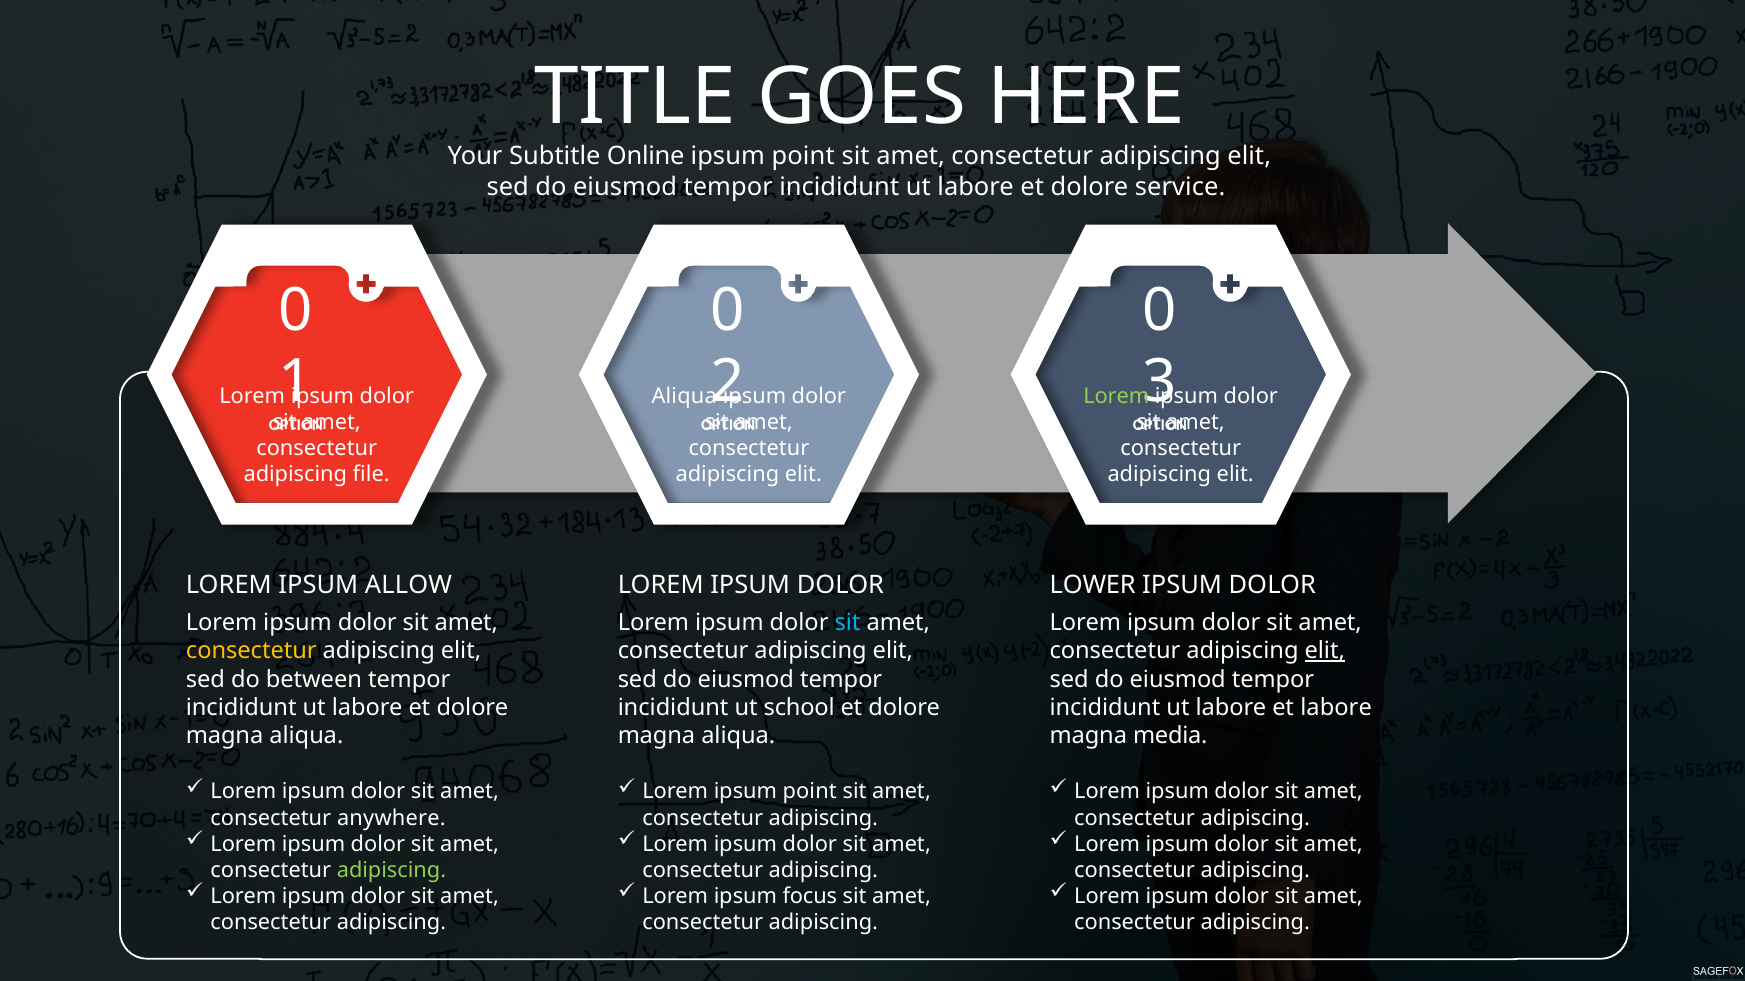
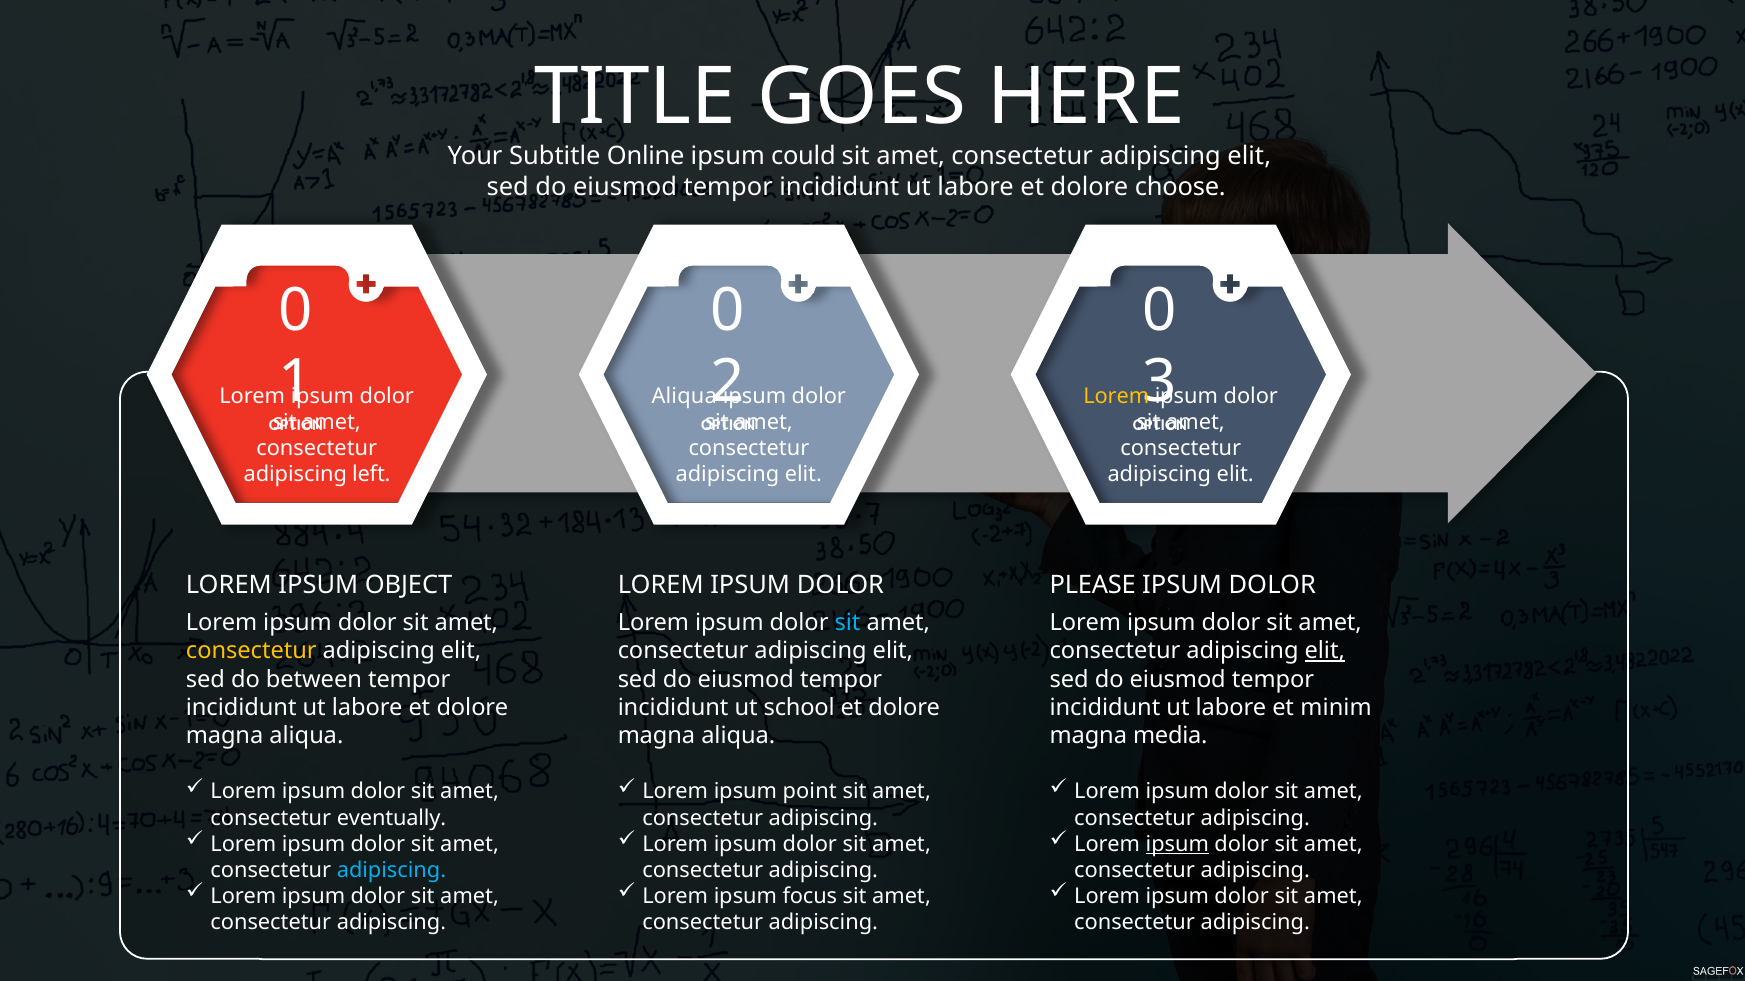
point: point -> could (803, 156)
service: service -> choose (1180, 187)
Lorem colour: light green -> yellow (1116, 396)
file: file -> left (371, 475)
ALLOW: ALLOW -> OBJECT (409, 585)
LOWER: LOWER -> PLEASE (1093, 585)
et labore: labore -> minim (1336, 708)
anywhere: anywhere -> eventually (392, 818)
ipsum underline: none -> present (1177, 844)
adipiscing colour: light green -> light blue (391, 871)
